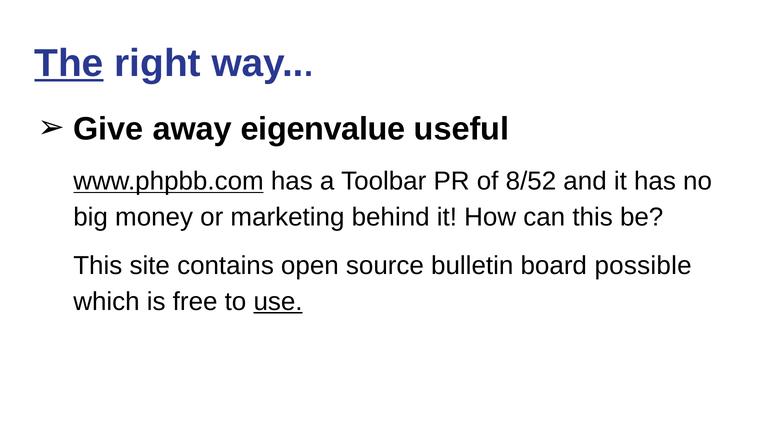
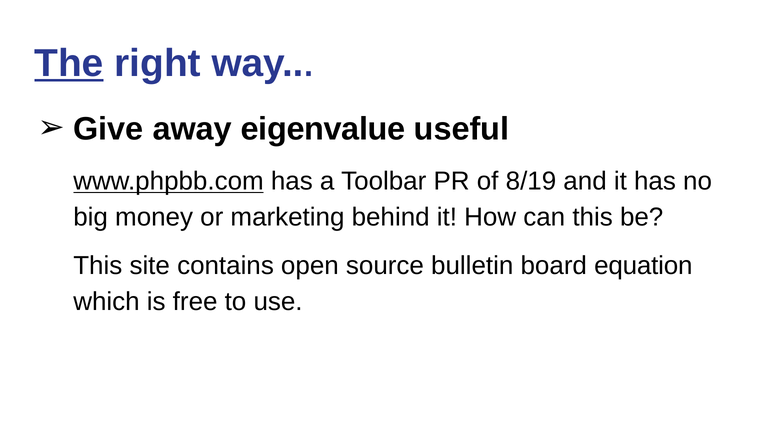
8/52: 8/52 -> 8/19 (531, 181)
possible: possible -> equation (643, 266)
use underline: present -> none (278, 302)
